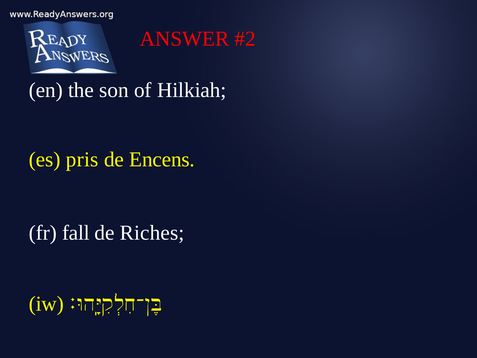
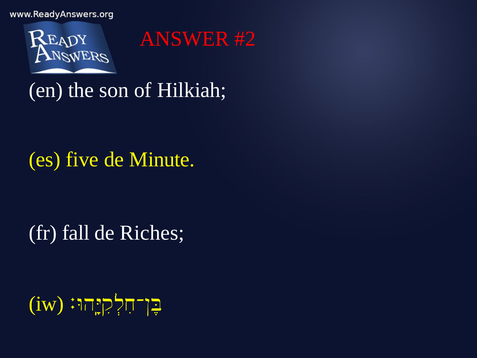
pris: pris -> five (82, 159)
Encens: Encens -> Minute (162, 159)
